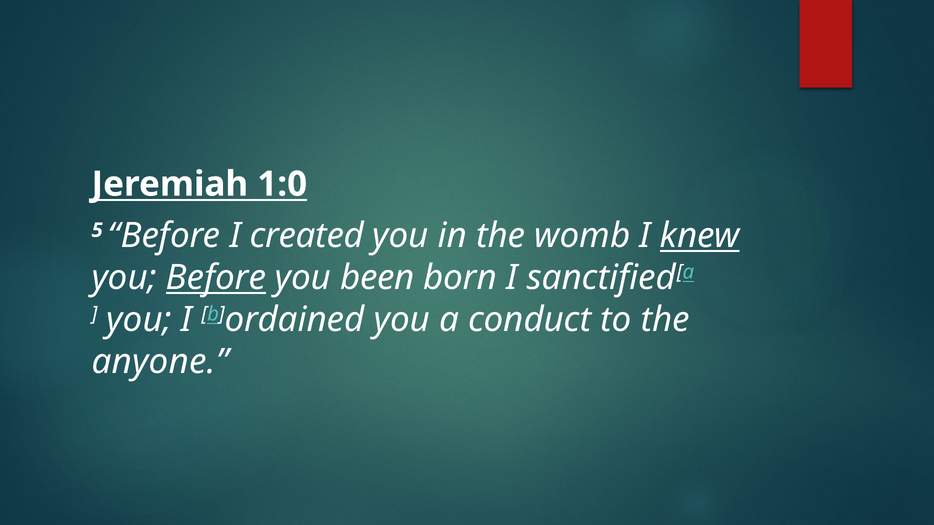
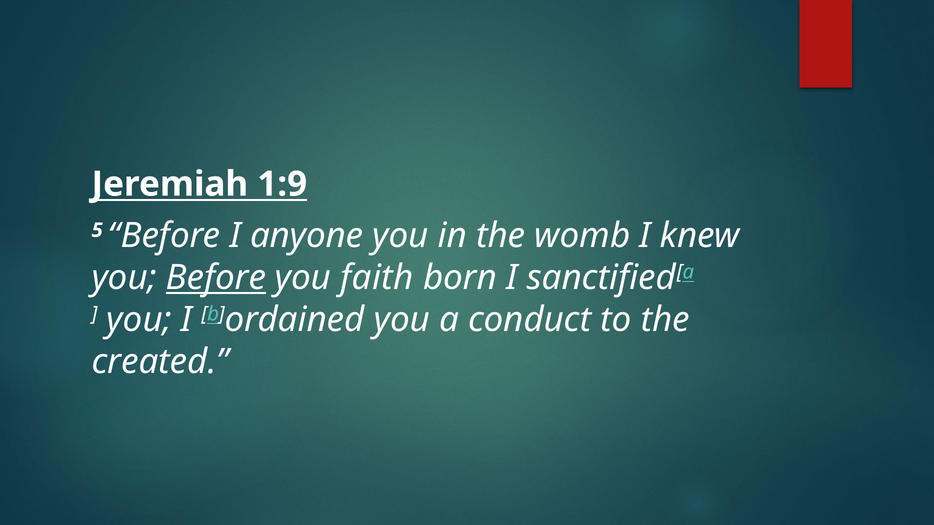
1:0: 1:0 -> 1:9 (282, 184)
created: created -> anyone (307, 236)
knew underline: present -> none (700, 236)
been: been -> faith (377, 278)
anyone: anyone -> created (160, 362)
